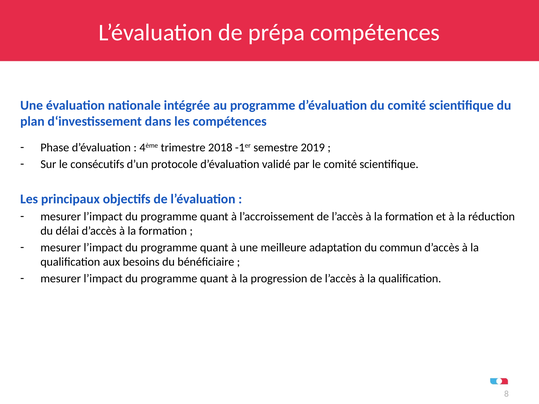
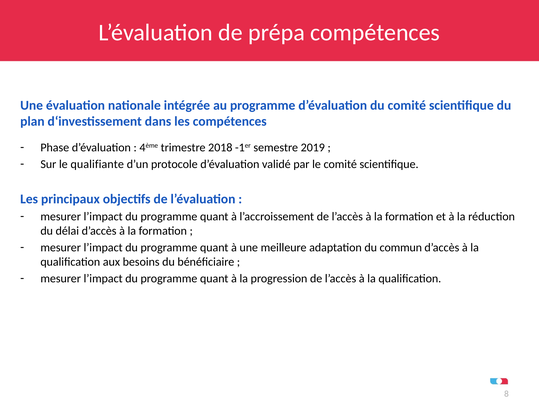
consécutifs: consécutifs -> qualifiante (97, 164)
